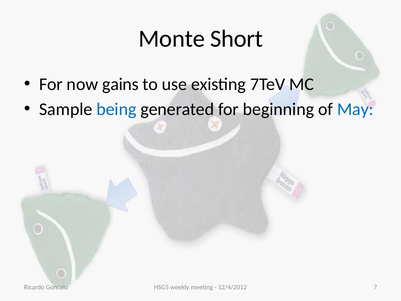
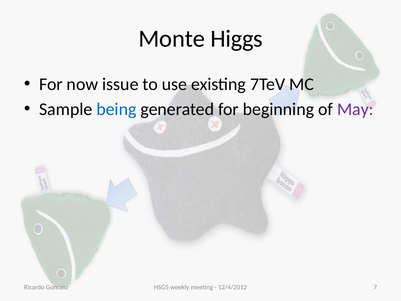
Short: Short -> Higgs (237, 39)
gains: gains -> issue (120, 84)
May colour: blue -> purple (355, 109)
